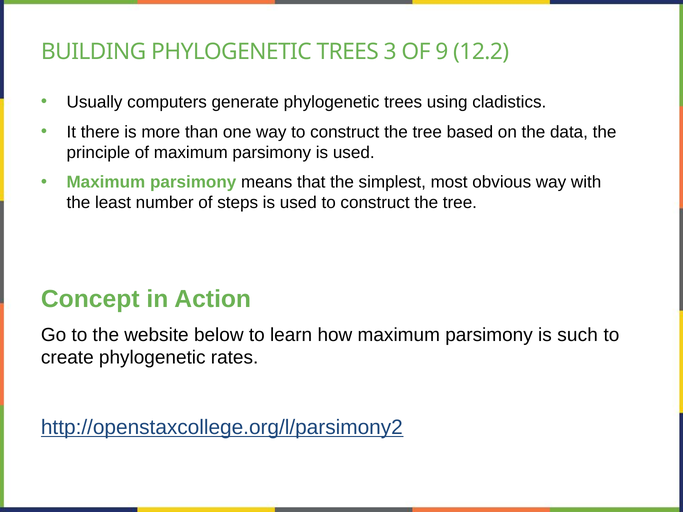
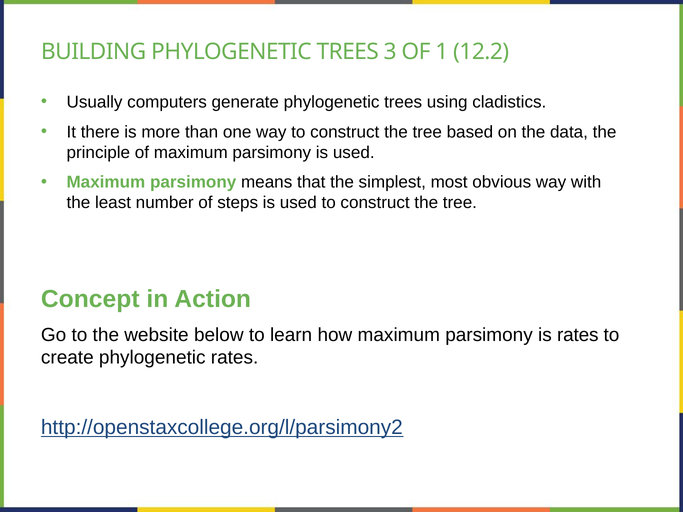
9: 9 -> 1 (442, 52)
is such: such -> rates (578, 335)
